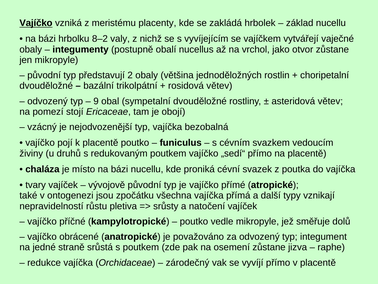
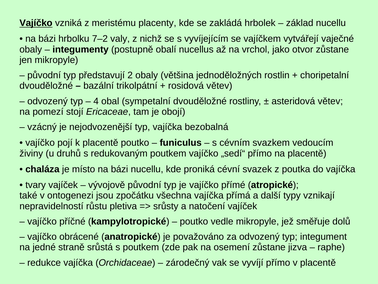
8–2: 8–2 -> 7–2 (100, 39)
9: 9 -> 4 (96, 101)
